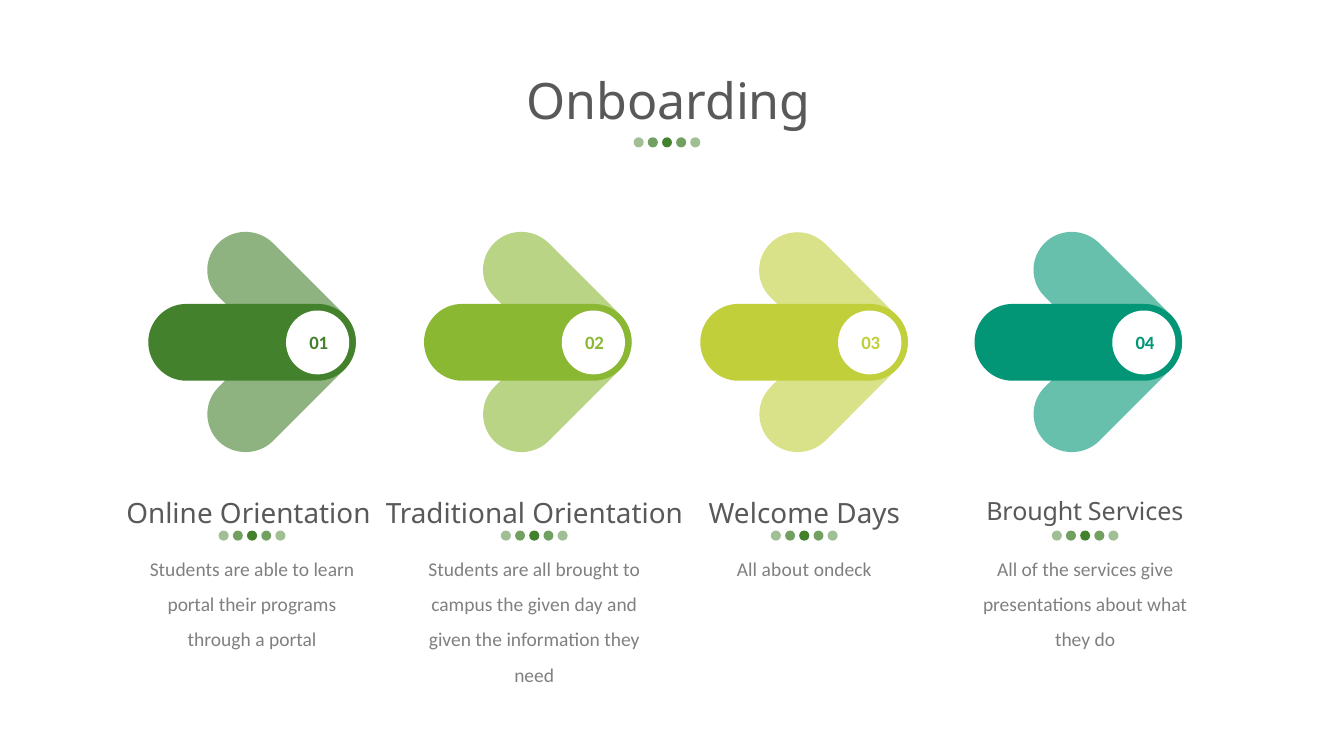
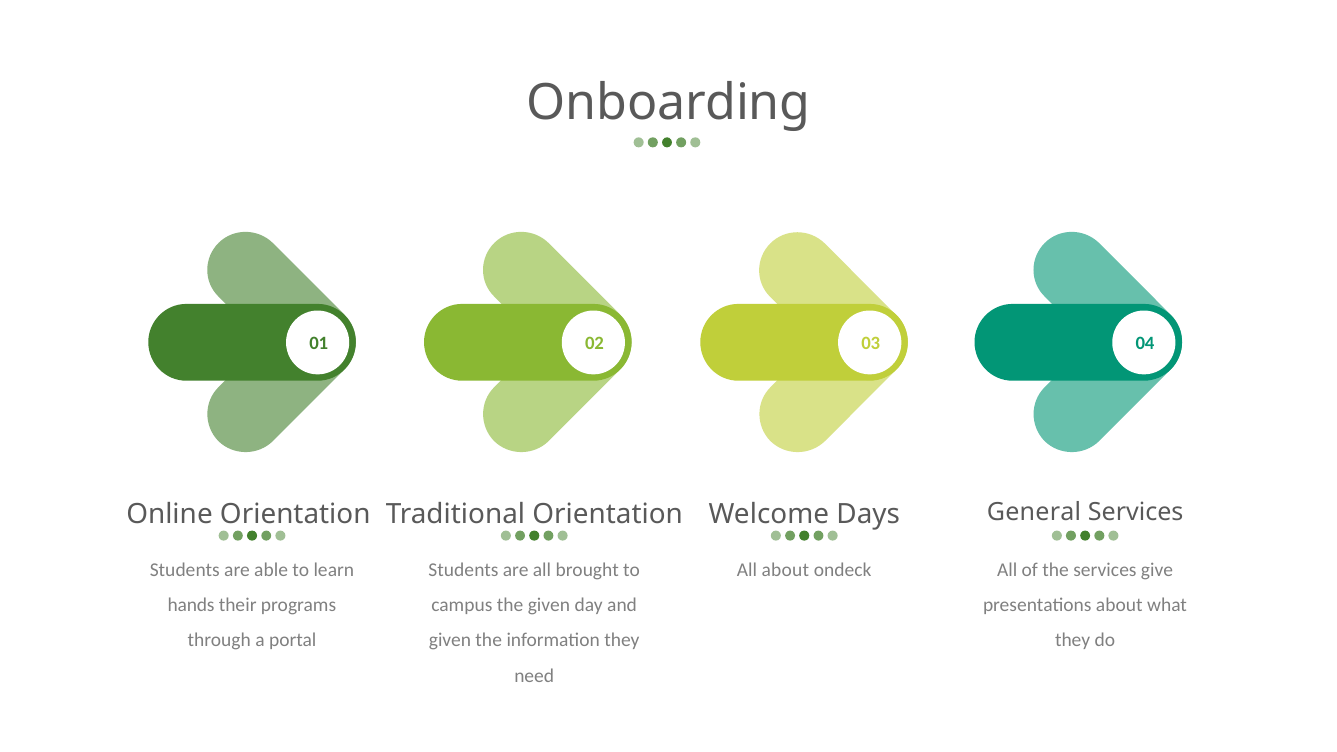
Brought: Brought -> General (1034, 512)
portal: portal -> hands (191, 606)
